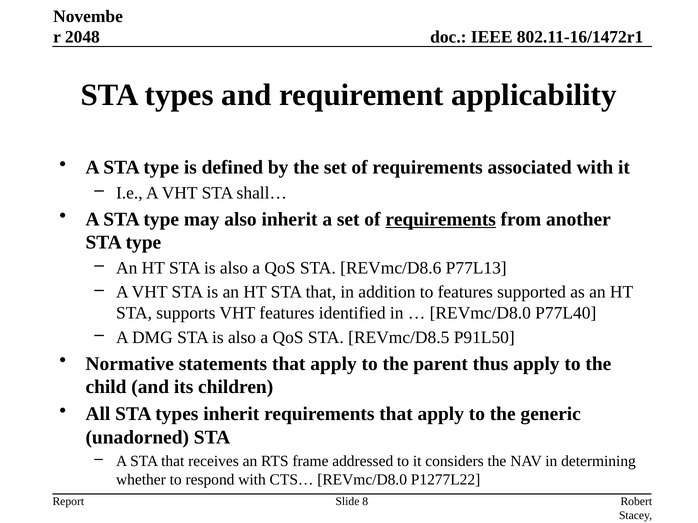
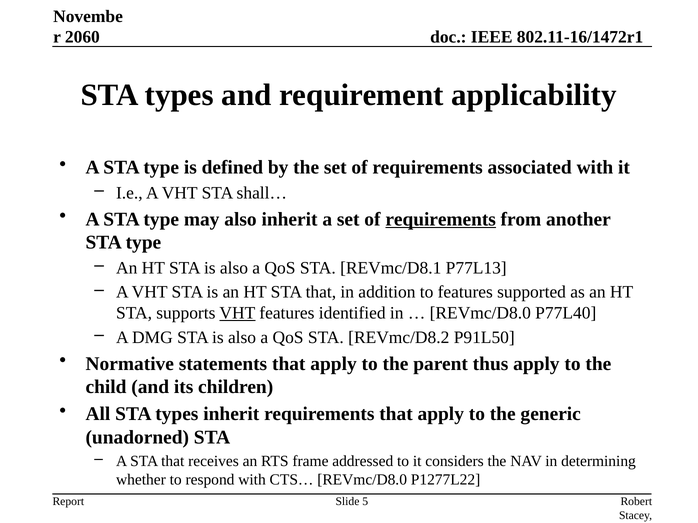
2048: 2048 -> 2060 (82, 37)
REVmc/D8.6: REVmc/D8.6 -> REVmc/D8.1 (391, 268)
VHT underline: none -> present (237, 313)
REVmc/D8.5: REVmc/D8.5 -> REVmc/D8.2 (399, 338)
8: 8 -> 5 (365, 502)
